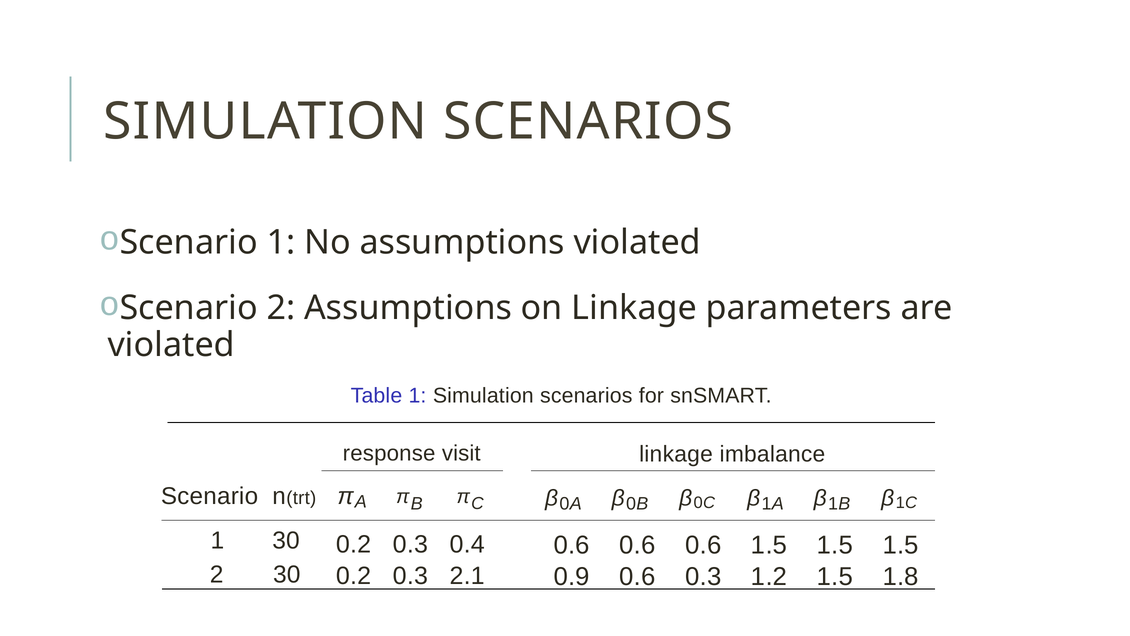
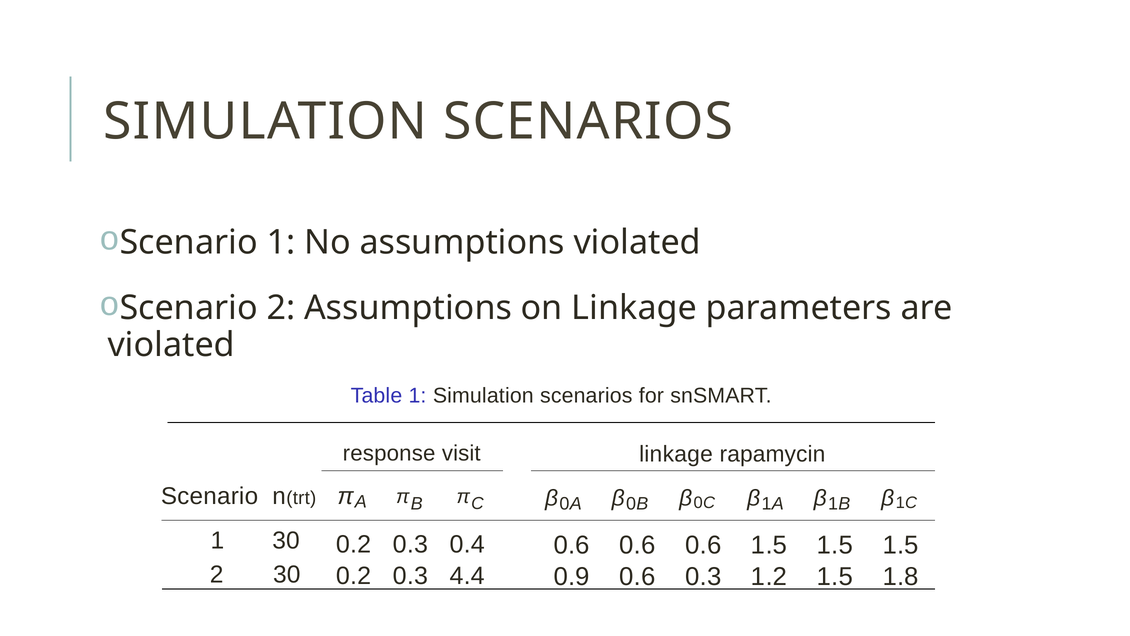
imbalance: imbalance -> rapamycin (773, 454)
2.1: 2.1 -> 4.4 (467, 576)
